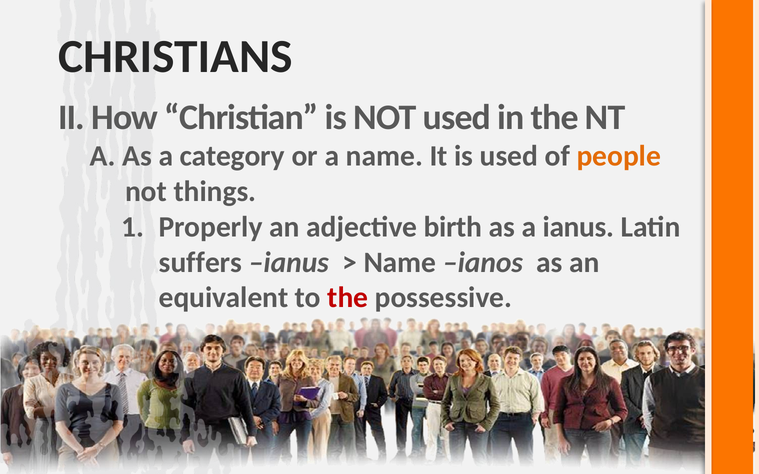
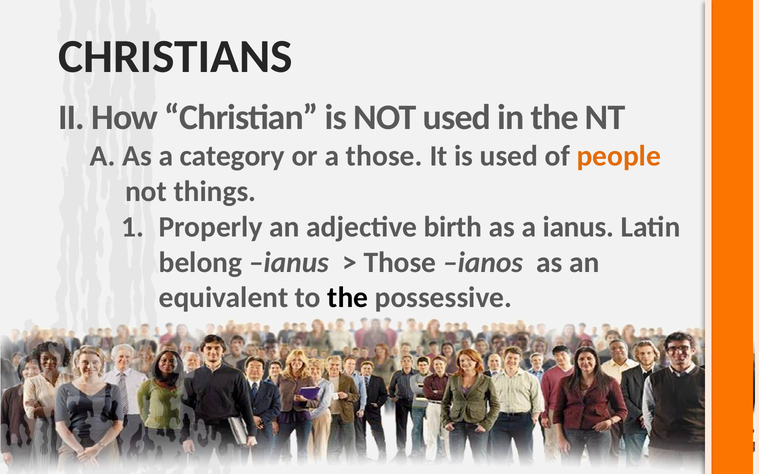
a name: name -> those (384, 156)
suffers: suffers -> belong (200, 263)
Name: Name -> Those (400, 263)
the colour: red -> black (348, 298)
